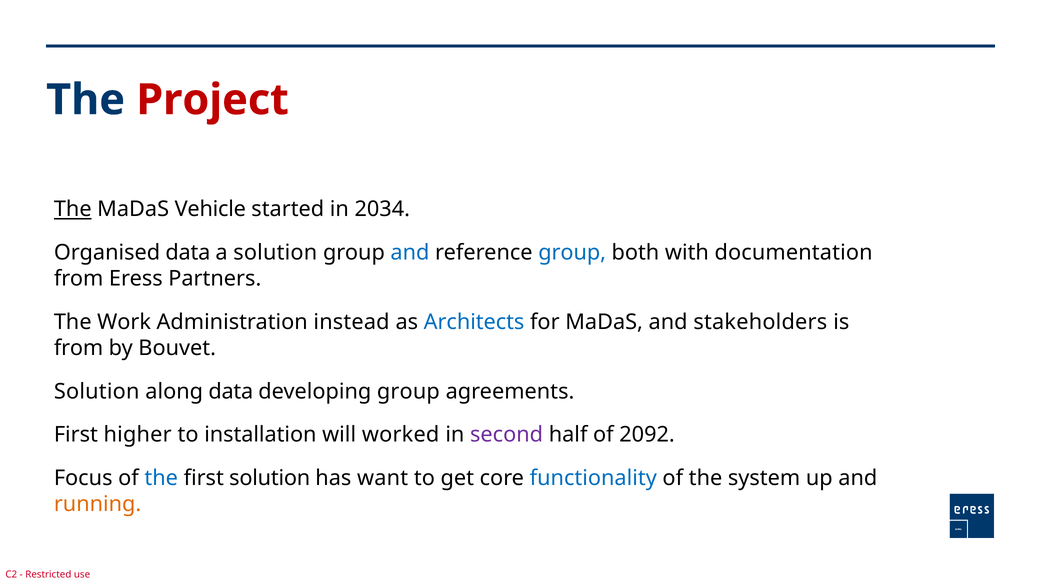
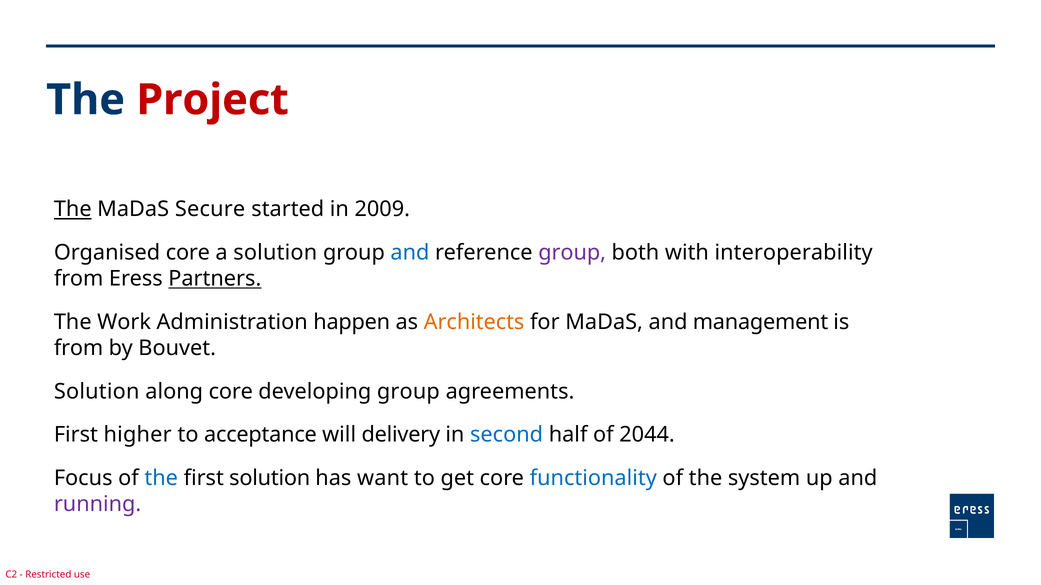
Vehicle: Vehicle -> Secure (210, 209)
2034: 2034 -> 2009 (382, 209)
Organised data: data -> core (188, 253)
group colour: blue -> purple (572, 253)
documentation: documentation -> interoperability (794, 253)
Partners underline: none -> present (215, 279)
instead: instead -> happen (352, 322)
Architects colour: blue -> orange (474, 322)
stakeholders: stakeholders -> management (761, 322)
along data: data -> core (231, 392)
installation: installation -> acceptance (260, 435)
worked: worked -> delivery (401, 435)
second colour: purple -> blue (507, 435)
2092: 2092 -> 2044 (647, 435)
running colour: orange -> purple (98, 505)
